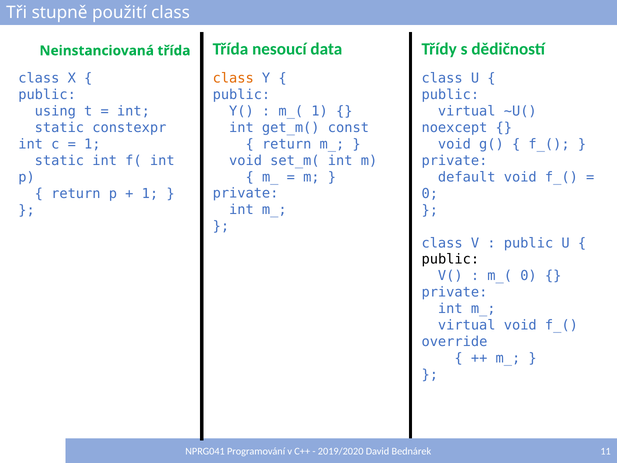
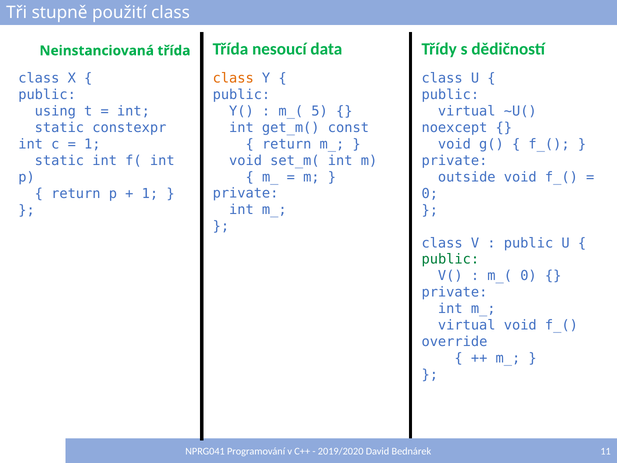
m_( 1: 1 -> 5 (320, 111)
default: default -> outside (467, 177)
public colour: black -> green (450, 259)
